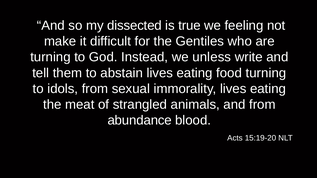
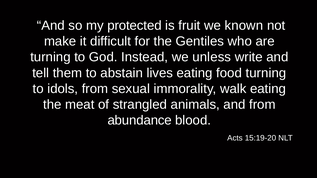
dissected: dissected -> protected (134, 26)
true: true -> fruit (189, 26)
feeling: feeling -> known (244, 26)
immorality lives: lives -> walk (233, 89)
